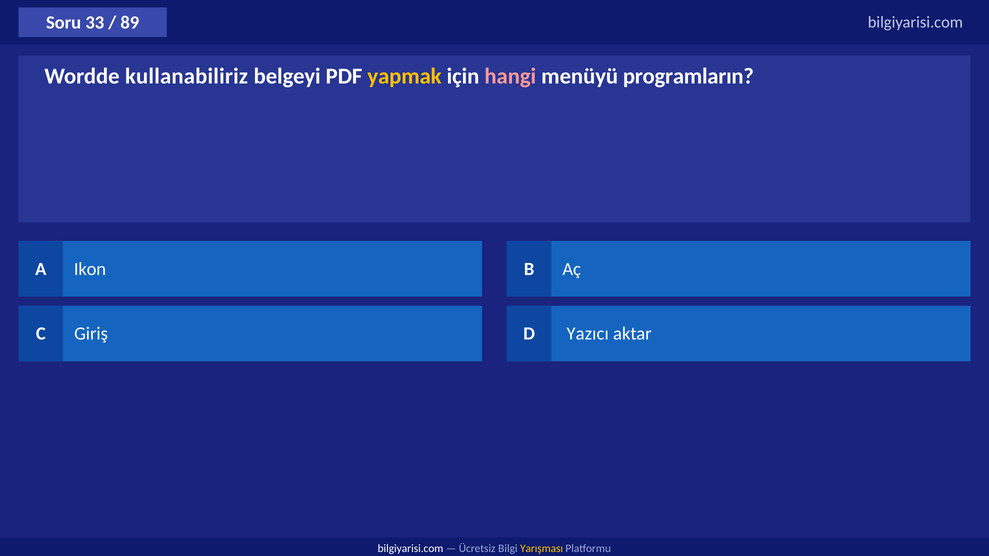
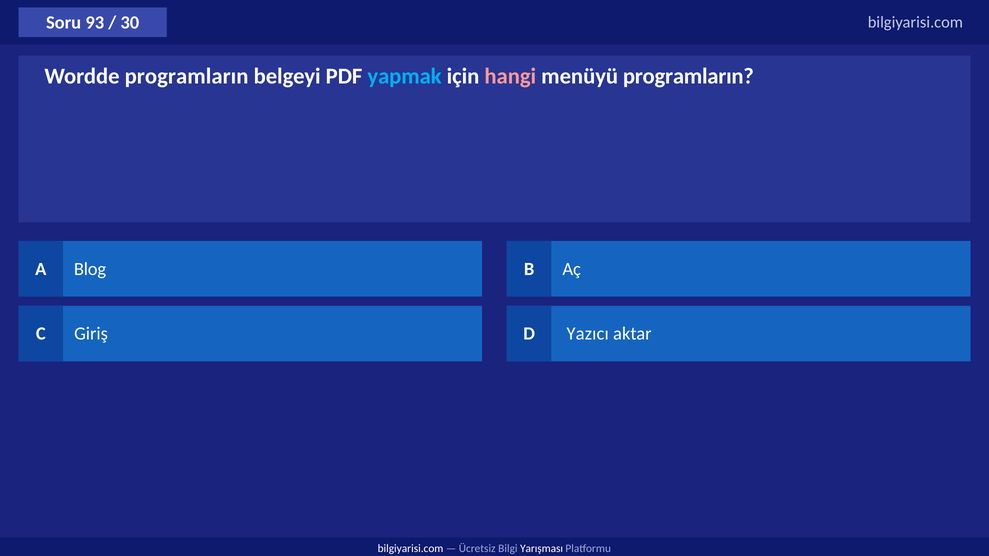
33: 33 -> 93 (95, 23)
89: 89 -> 30 (130, 23)
Wordde kullanabiliriz: kullanabiliriz -> programların (187, 76)
yapmak colour: yellow -> light blue (405, 76)
Ikon: Ikon -> Blog (90, 269)
Yarışması colour: yellow -> white (542, 549)
